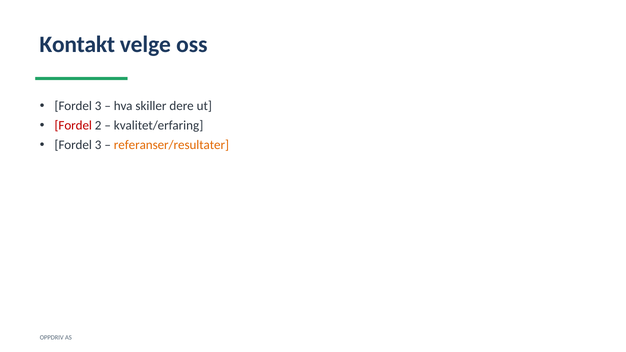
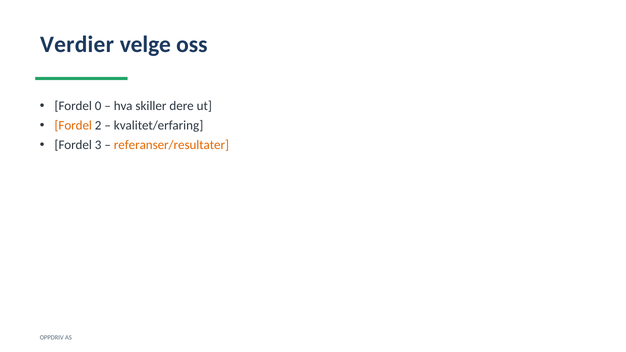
Kontakt: Kontakt -> Verdier (77, 45)
3: 3 -> 0 (98, 106)
Fordel colour: red -> orange (73, 126)
